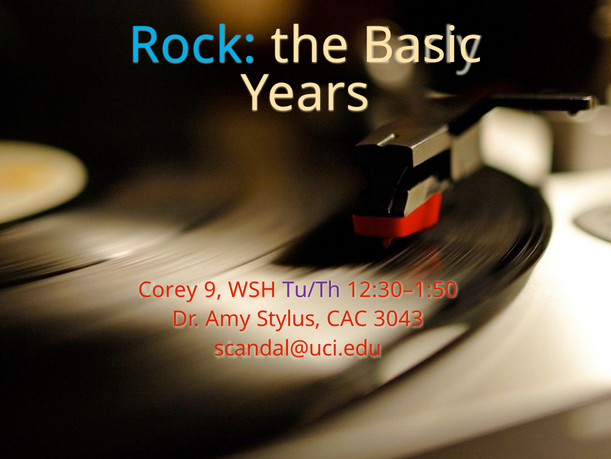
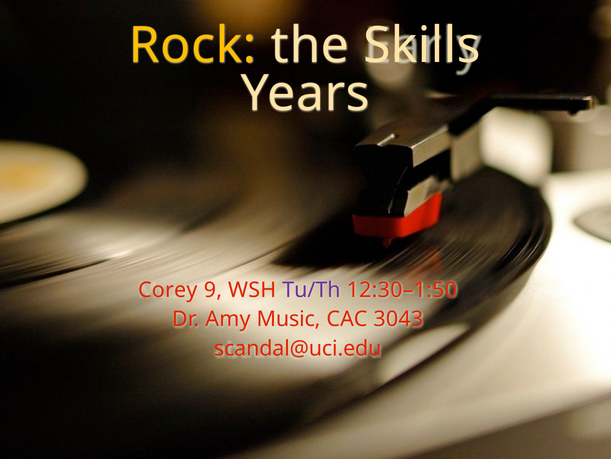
Rock colour: light blue -> yellow (193, 46)
Basic: Basic -> Skills (422, 46)
Stylus: Stylus -> Music (289, 319)
